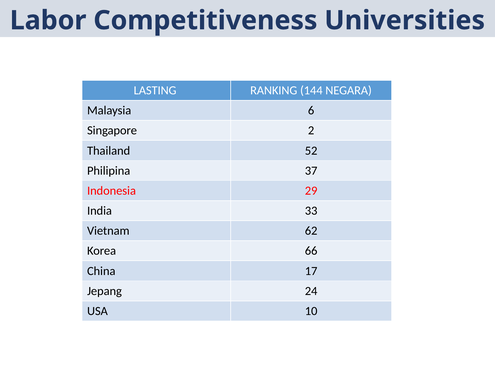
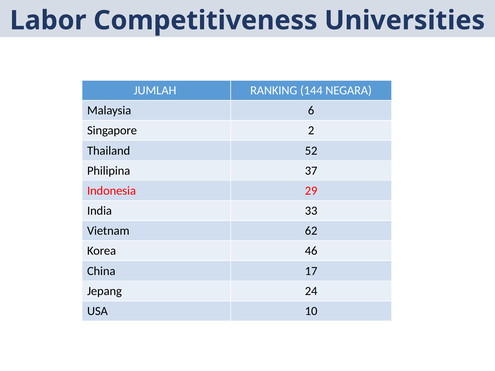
LASTING: LASTING -> JUMLAH (155, 90)
66: 66 -> 46 (311, 251)
